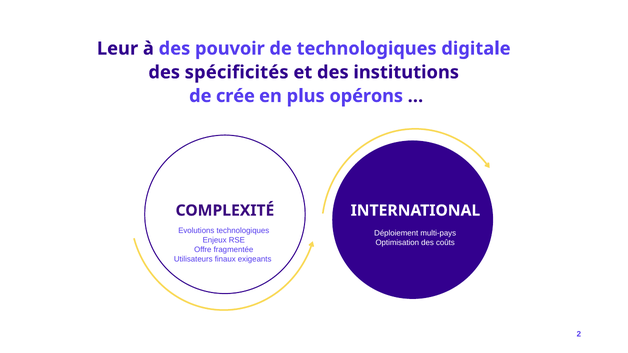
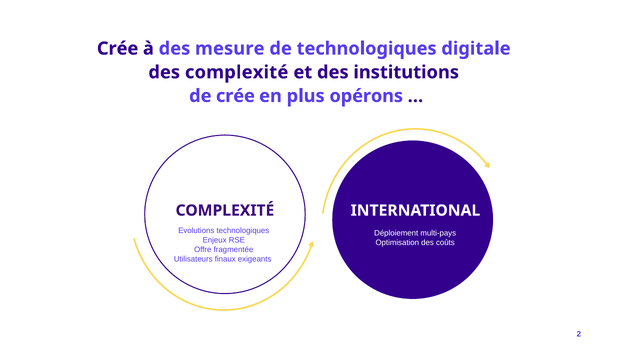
Leur: Leur -> Crée (118, 49)
pouvoir: pouvoir -> mesure (230, 49)
des spécificités: spécificités -> complexité (237, 72)
